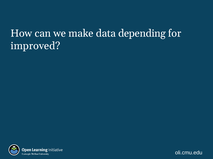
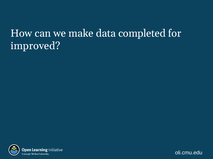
depending: depending -> completed (142, 34)
